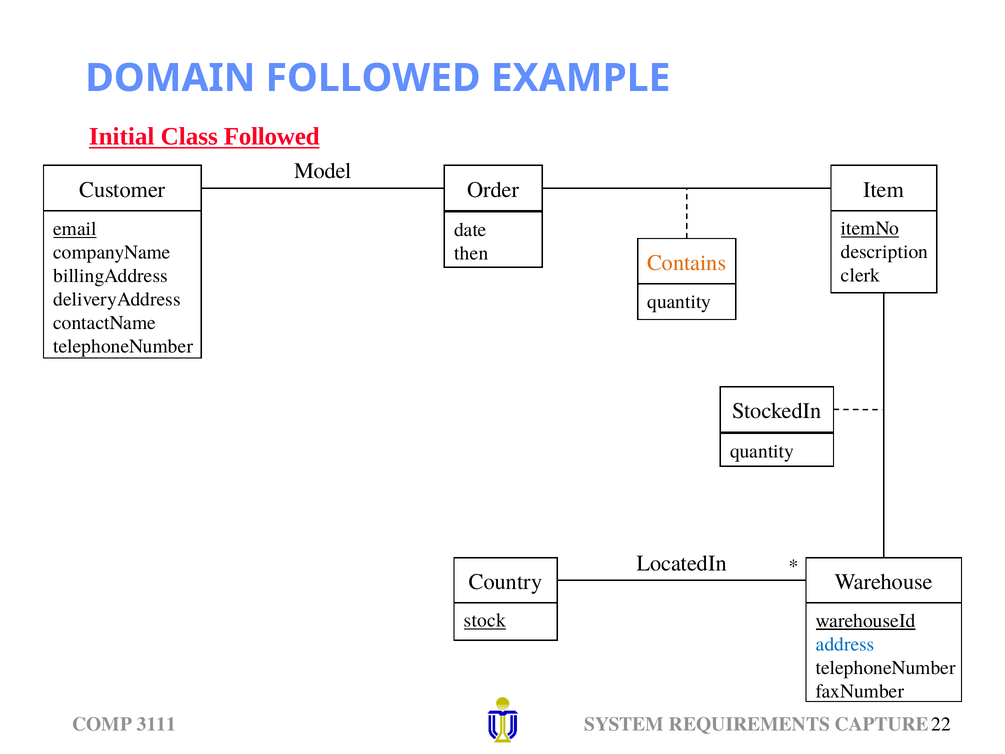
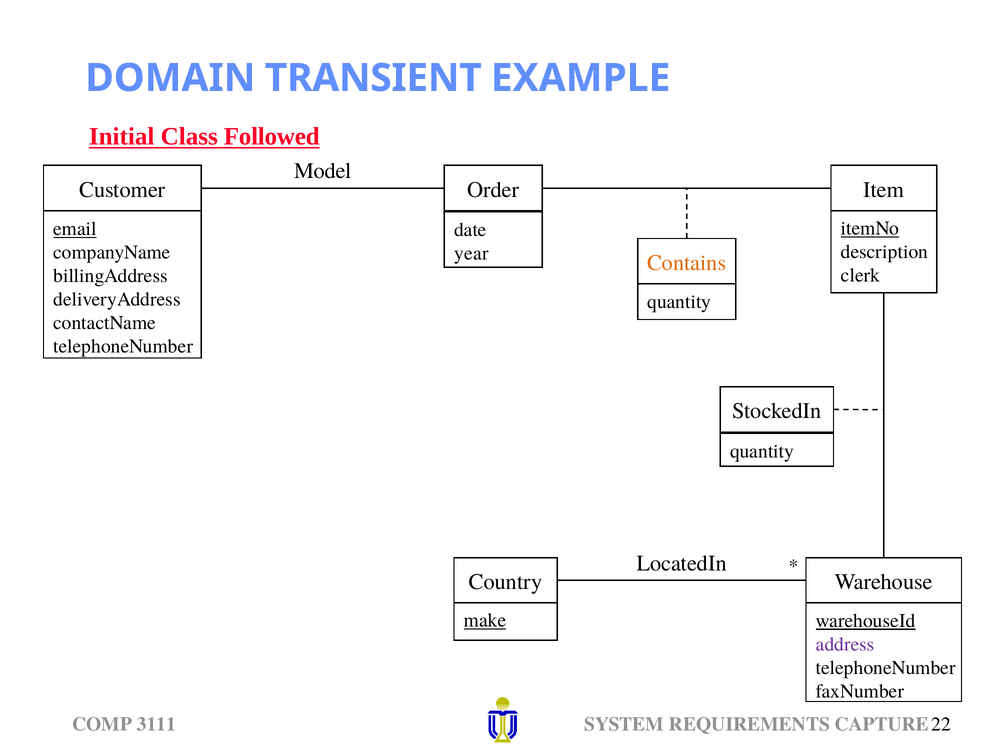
DOMAIN FOLLOWED: FOLLOWED -> TRANSIENT (373, 78)
then: then -> year (471, 253)
stock: stock -> make (485, 620)
address colour: blue -> purple (845, 644)
